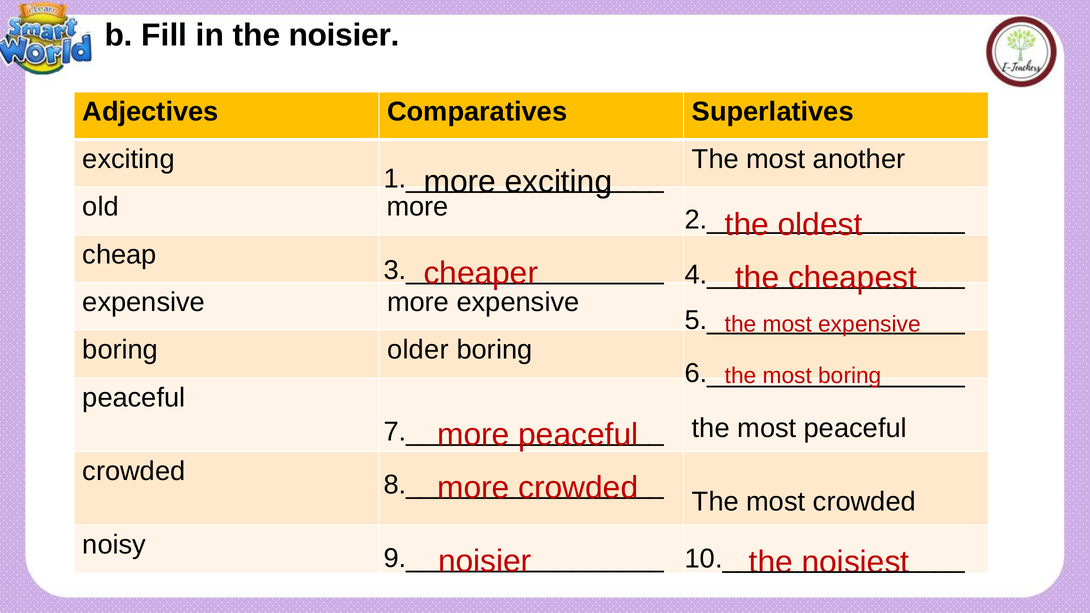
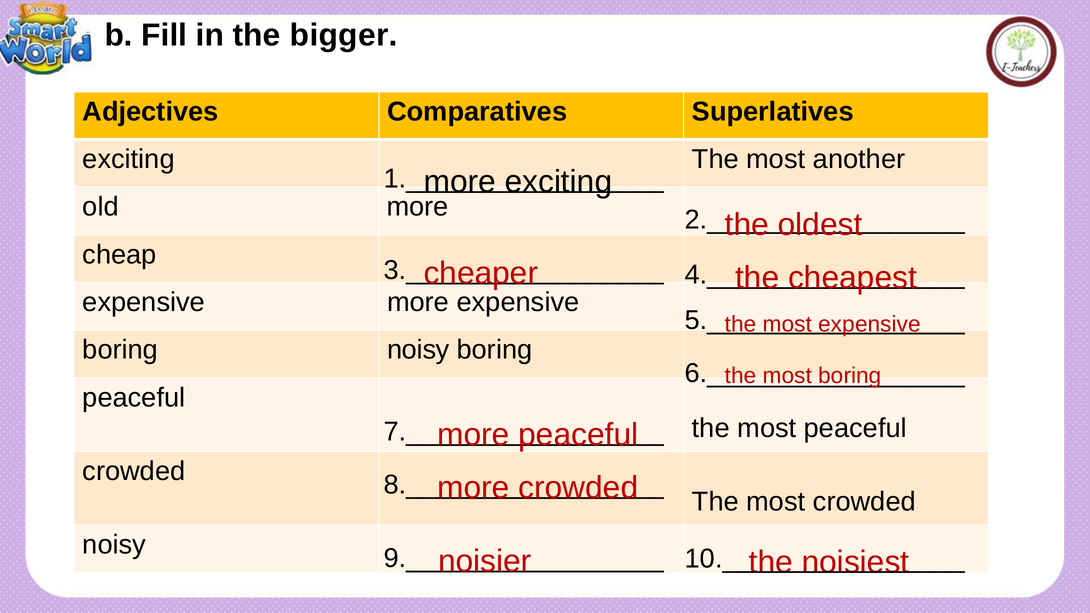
the noisier: noisier -> bigger (344, 35)
boring older: older -> noisy (418, 350)
